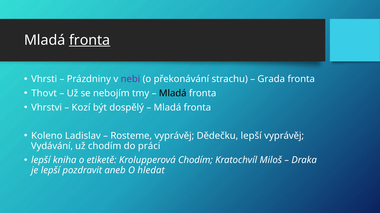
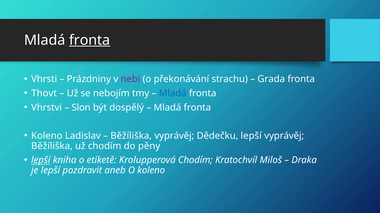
Mladá colour: black -> blue (173, 94)
Kozí: Kozí -> Slon (81, 108)
Rosteme: Rosteme -> Běžíliška (131, 136)
Vydávání: Vydávání -> Běžíliška (52, 146)
práci: práci -> pěny (149, 146)
lepší underline: none -> present (41, 161)
O hledat: hledat -> koleno (151, 171)
